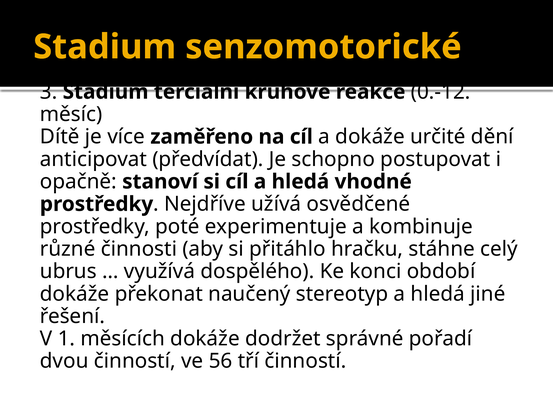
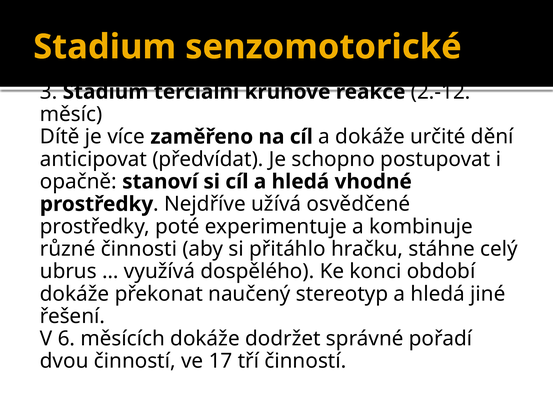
0.-12: 0.-12 -> 2.-12 (441, 92)
1: 1 -> 6 (66, 338)
56: 56 -> 17 (221, 361)
